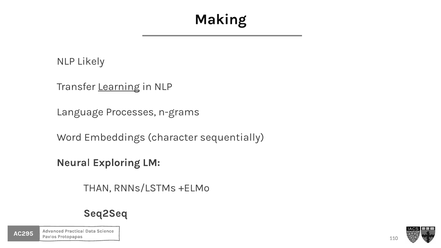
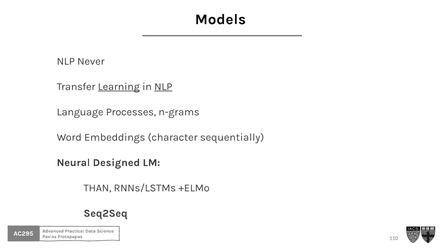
Making: Making -> Models (220, 19)
Likely: Likely -> Never (91, 61)
NLP underline: none -> present (163, 87)
Exploring: Exploring -> Designed (116, 163)
